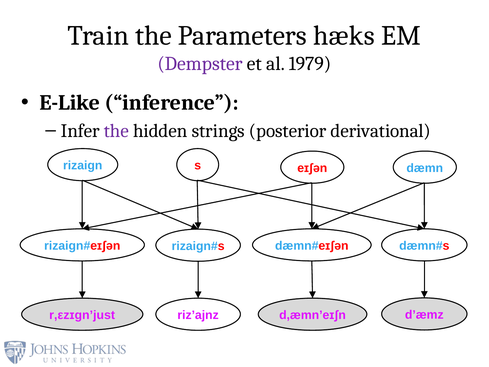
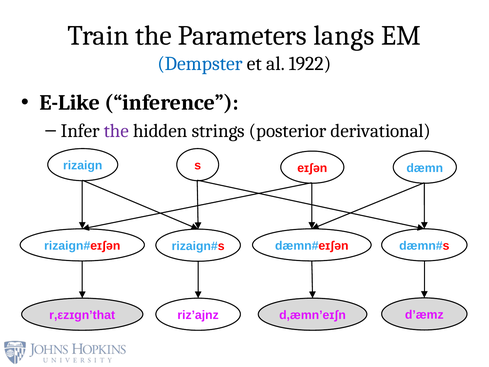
hæks: hæks -> langs (344, 36)
Dempster colour: purple -> blue (200, 64)
1979: 1979 -> 1922 (310, 64)
r,εzɪgn’just: r,εzɪgn’just -> r,εzɪgn’that (82, 315)
